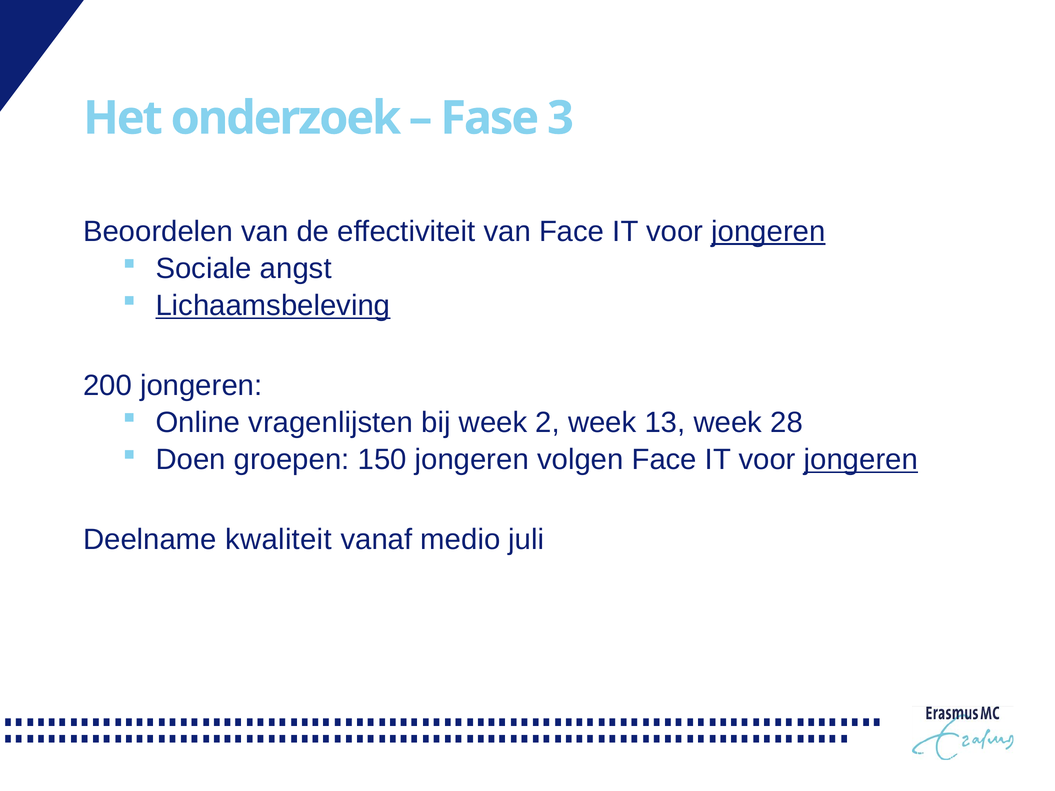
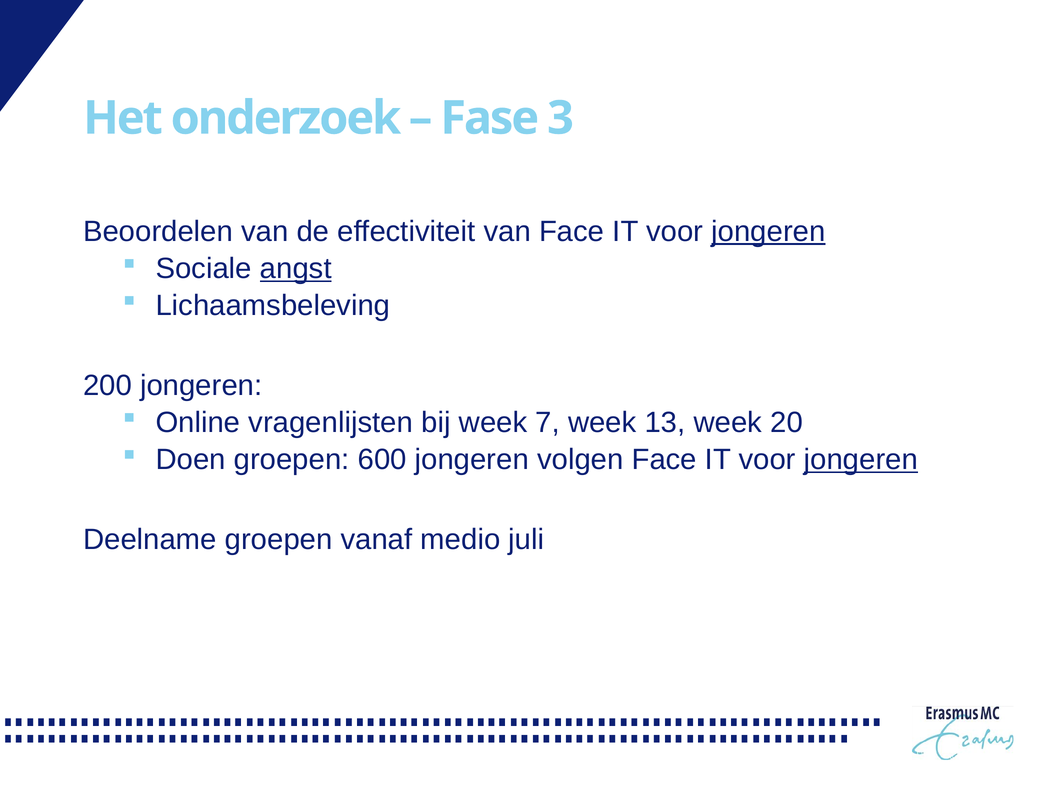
angst underline: none -> present (296, 269)
Lichaamsbeleving underline: present -> none (273, 306)
2: 2 -> 7 (548, 423)
28: 28 -> 20 (787, 423)
150: 150 -> 600 (382, 460)
Deelname kwaliteit: kwaliteit -> groepen (279, 540)
